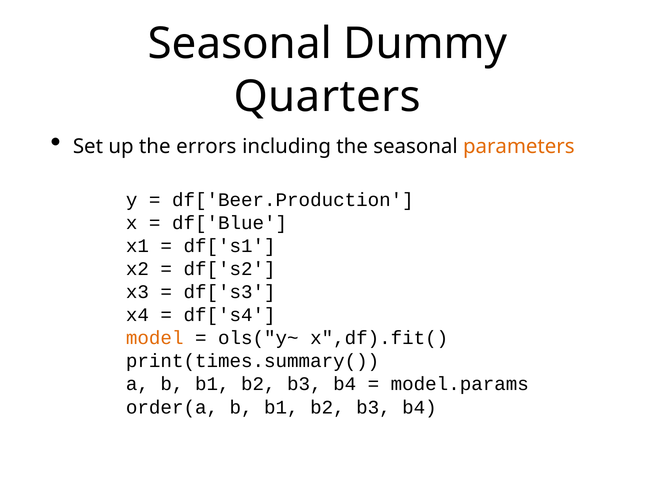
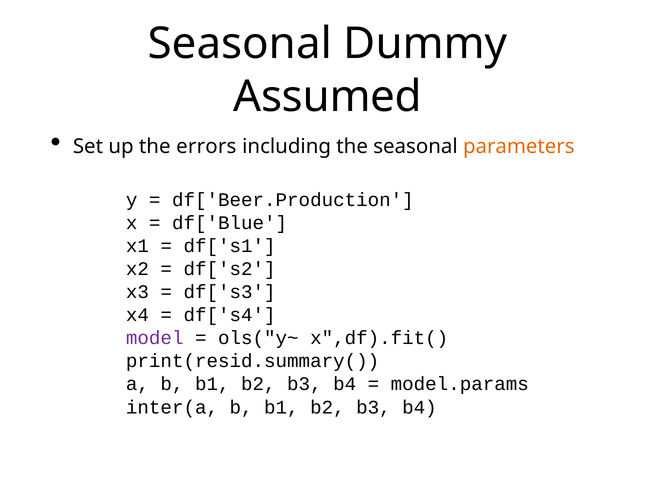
Quarters: Quarters -> Assumed (328, 97)
model colour: orange -> purple (155, 338)
print(times.summary(: print(times.summary( -> print(resid.summary( (253, 361)
order(a: order(a -> inter(a (172, 407)
